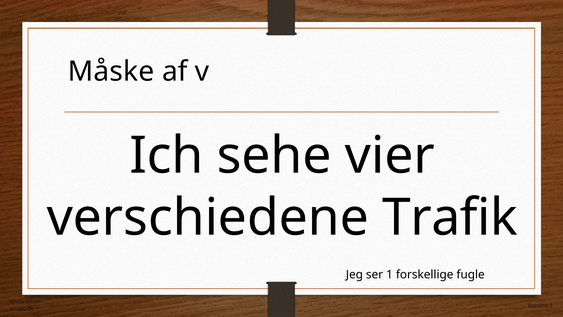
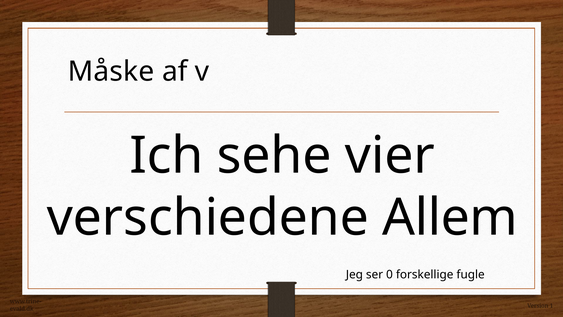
Trafik: Trafik -> Allem (450, 218)
ser 1: 1 -> 0 (390, 274)
